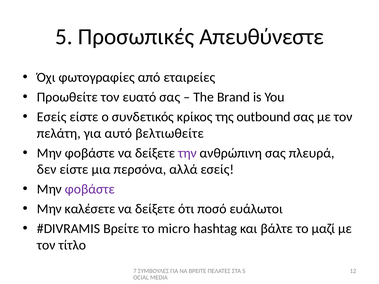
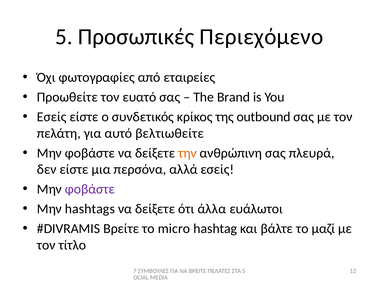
Απευθύνεστε: Απευθύνεστε -> Περιεχόμενο (261, 37)
την colour: purple -> orange (187, 153)
καλέσετε: καλέσετε -> hashtags (90, 209)
ποσό: ποσό -> άλλα (212, 209)
